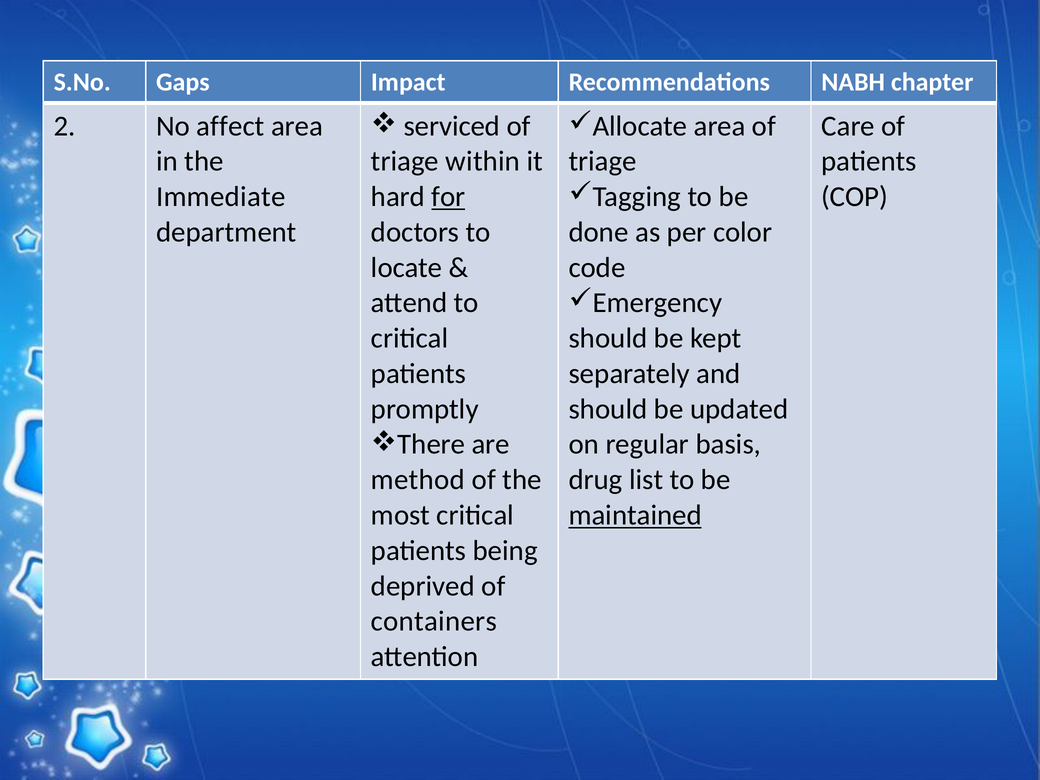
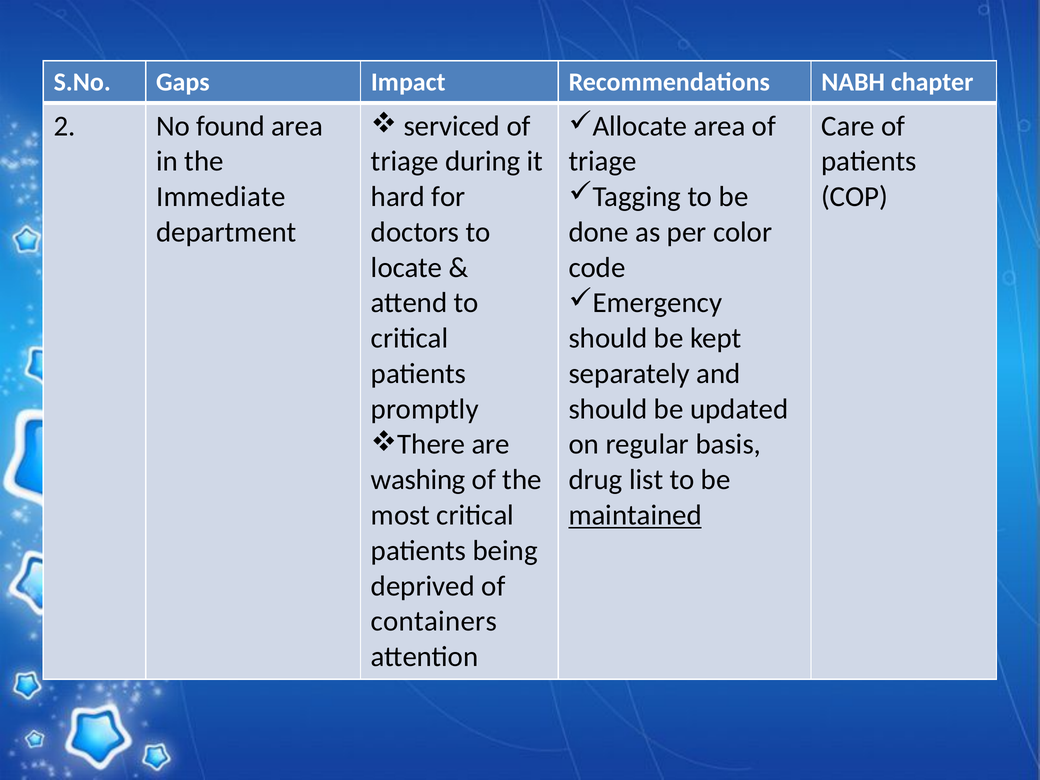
affect: affect -> found (231, 126)
within: within -> during (483, 161)
for underline: present -> none (448, 197)
method: method -> washing (418, 480)
